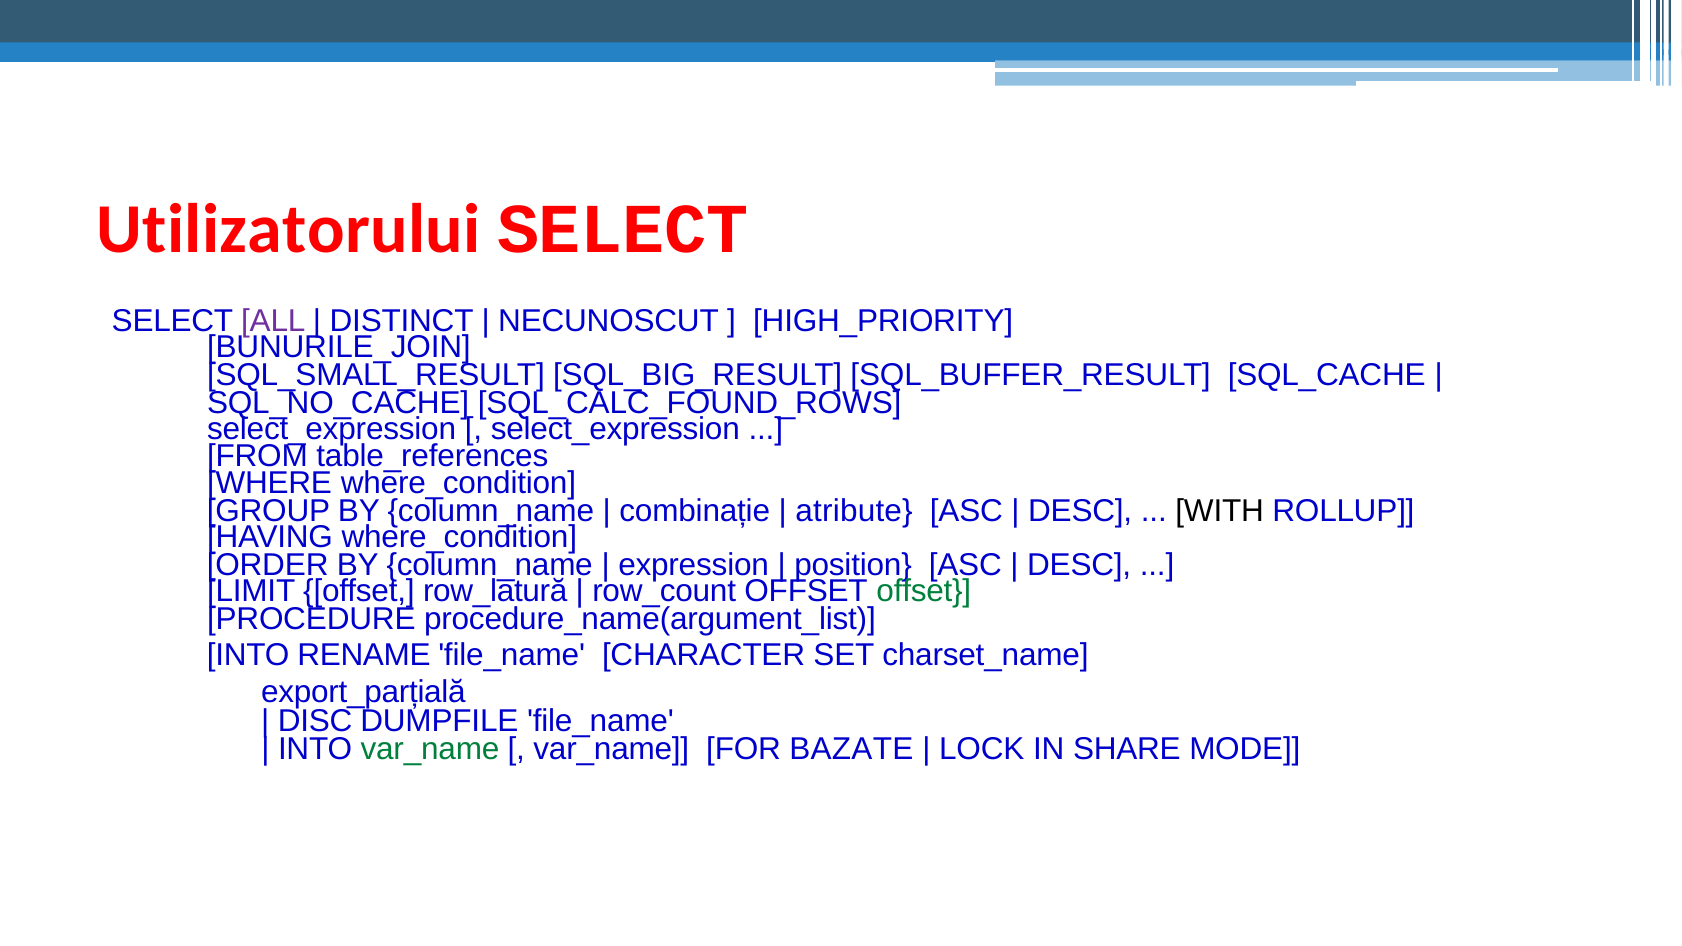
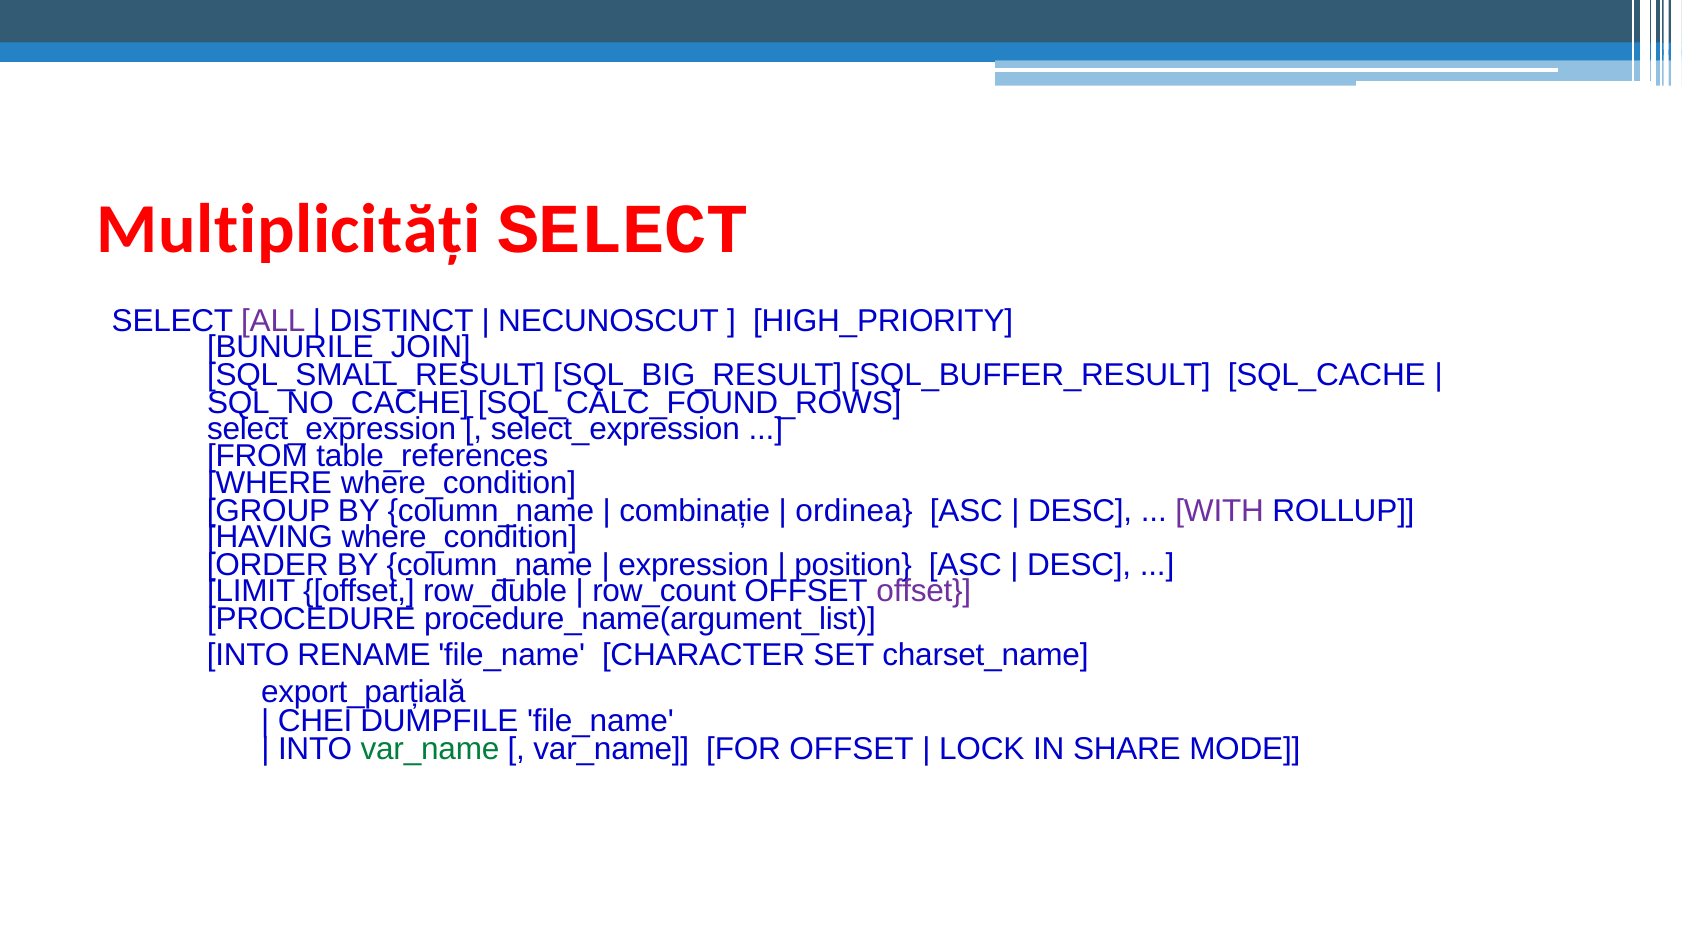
Utilizatorului: Utilizatorului -> Multiplicități (289, 229)
atribute: atribute -> ordinea (854, 511)
WITH colour: black -> purple (1220, 511)
row_latură: row_latură -> row_duble (495, 592)
offset colour: green -> purple (924, 592)
DISC: DISC -> CHEI (315, 721)
FOR BAZATE: BAZATE -> OFFSET (851, 749)
